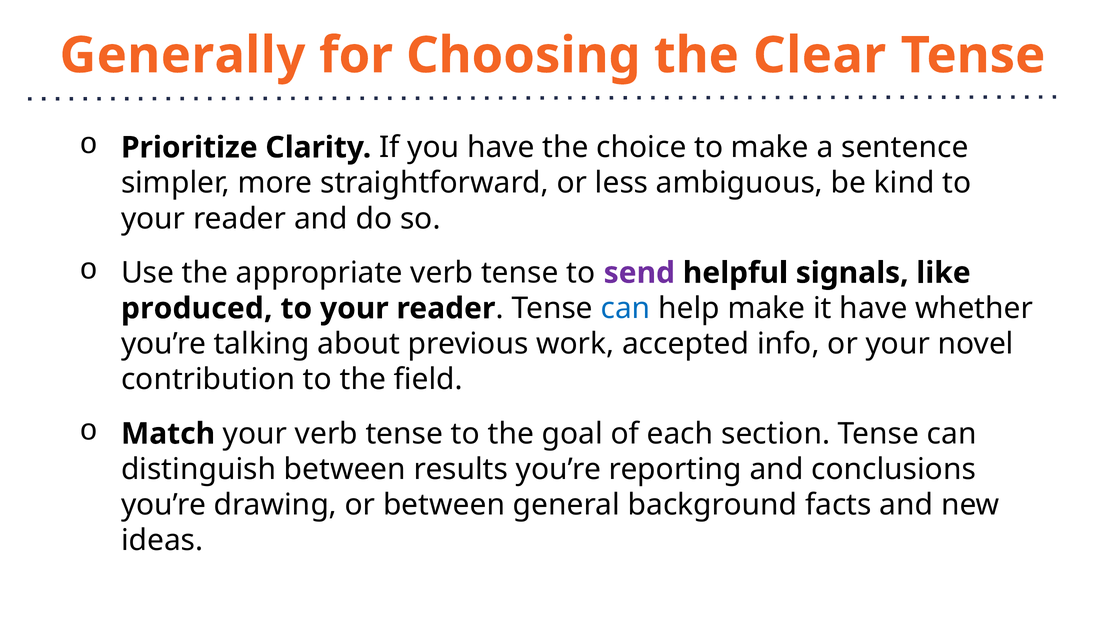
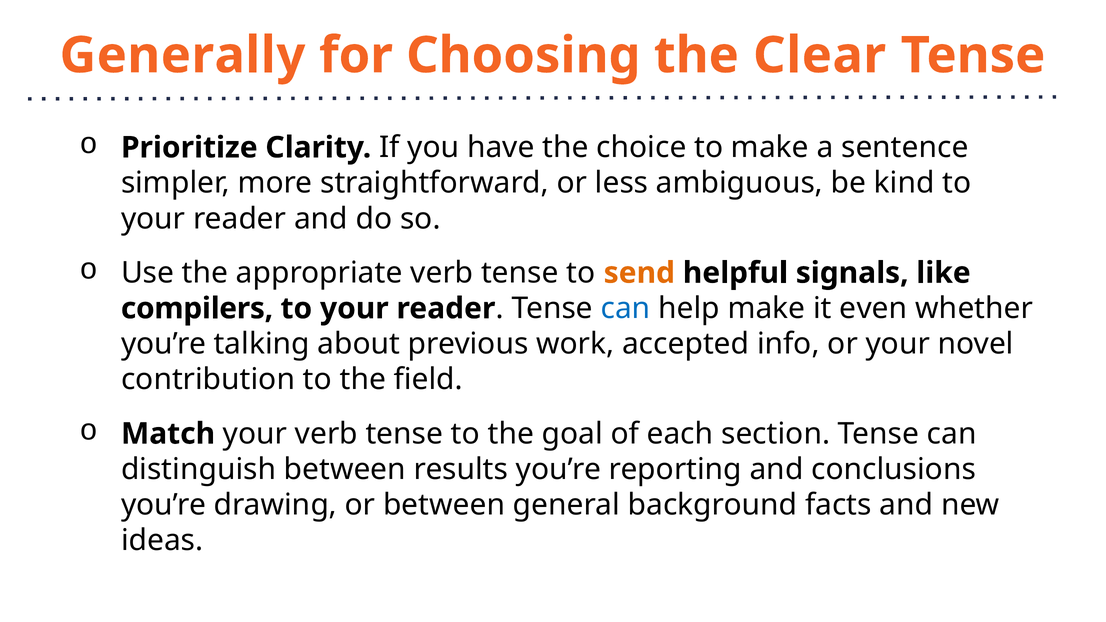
send colour: purple -> orange (639, 273)
produced: produced -> compilers (197, 308)
it have: have -> even (873, 308)
